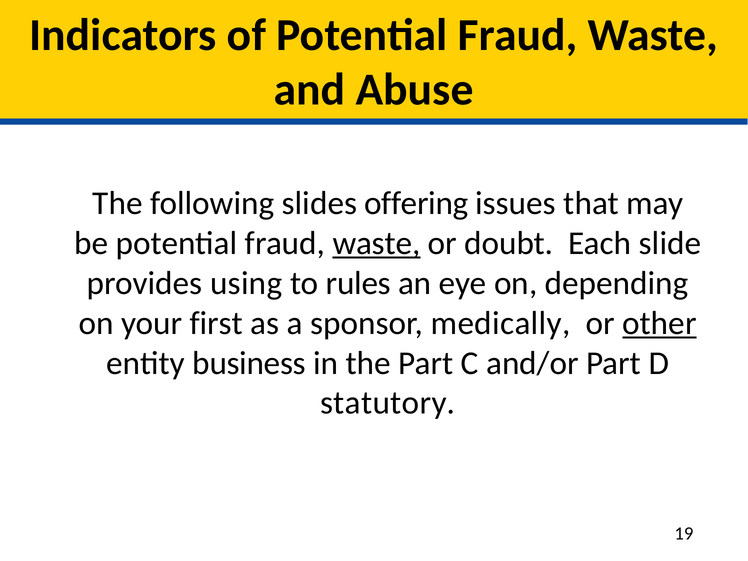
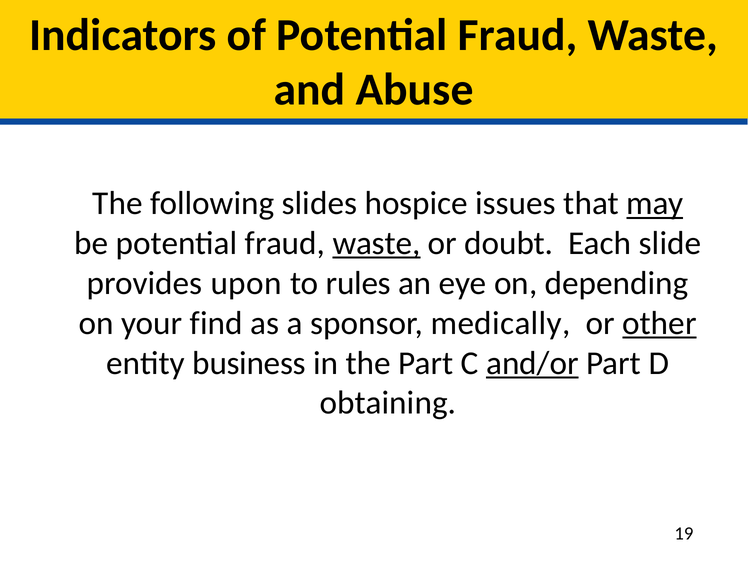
offering: offering -> hospice (416, 203)
may underline: none -> present (655, 203)
using: using -> upon (246, 283)
first: first -> find (216, 323)
and/or underline: none -> present (532, 363)
statutory: statutory -> obtaining (388, 403)
